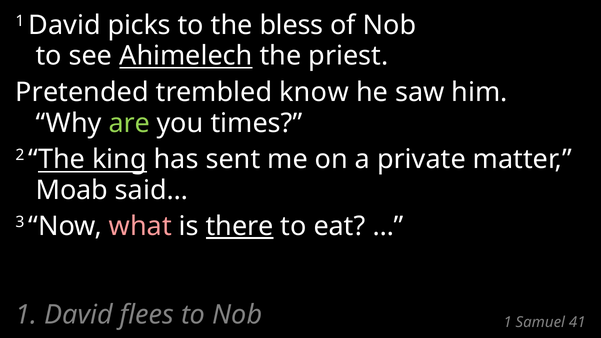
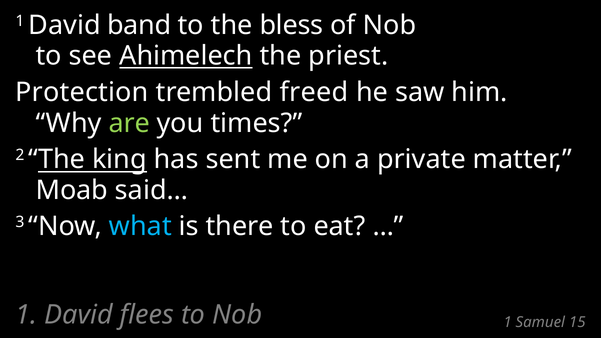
picks: picks -> band (139, 25)
Pretended: Pretended -> Protection (82, 92)
know: know -> freed (314, 92)
what colour: pink -> light blue (140, 226)
there underline: present -> none (240, 226)
41: 41 -> 15 (577, 322)
